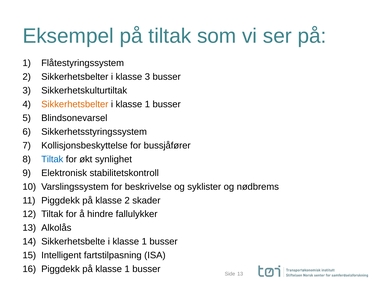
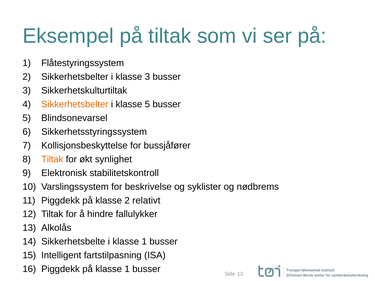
1: 1 -> 5 (147, 104)
Tiltak colour: blue -> orange (52, 159)
skader: skader -> relativt (146, 201)
